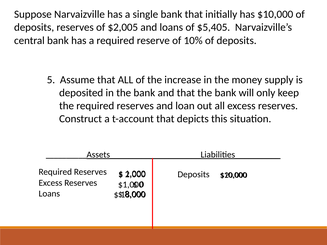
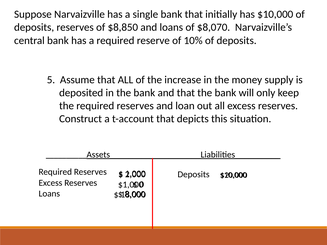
$2,005: $2,005 -> $8,850 (123, 27)
$5,405: $5,405 -> $8,070 (214, 27)
